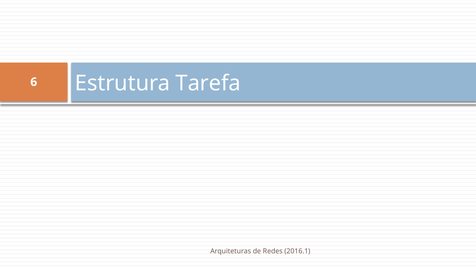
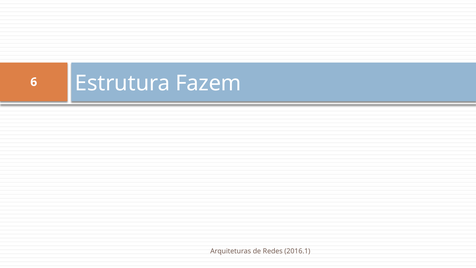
Tarefa: Tarefa -> Fazem (208, 83)
